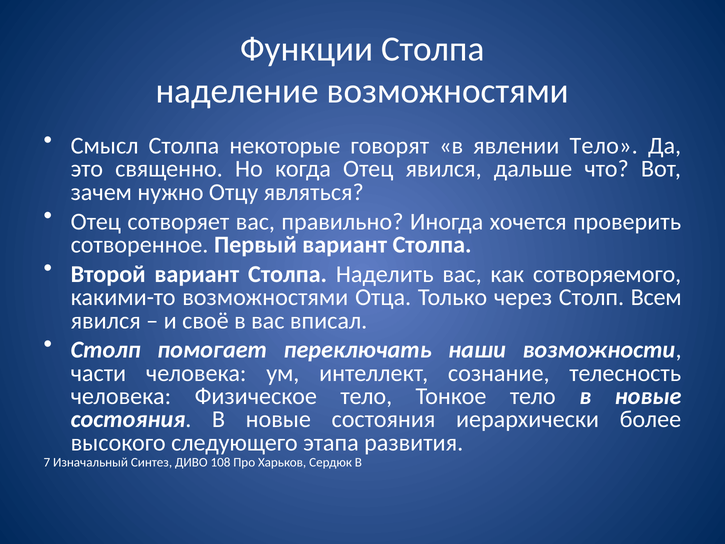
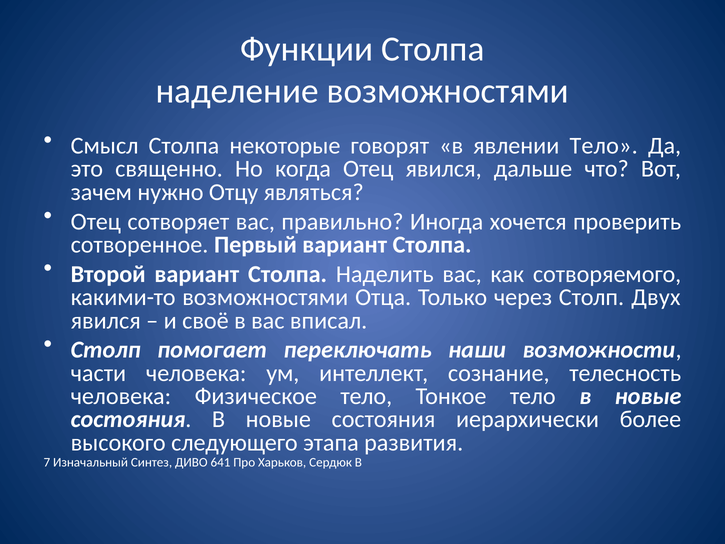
Всем: Всем -> Двух (656, 297)
108: 108 -> 641 (220, 462)
